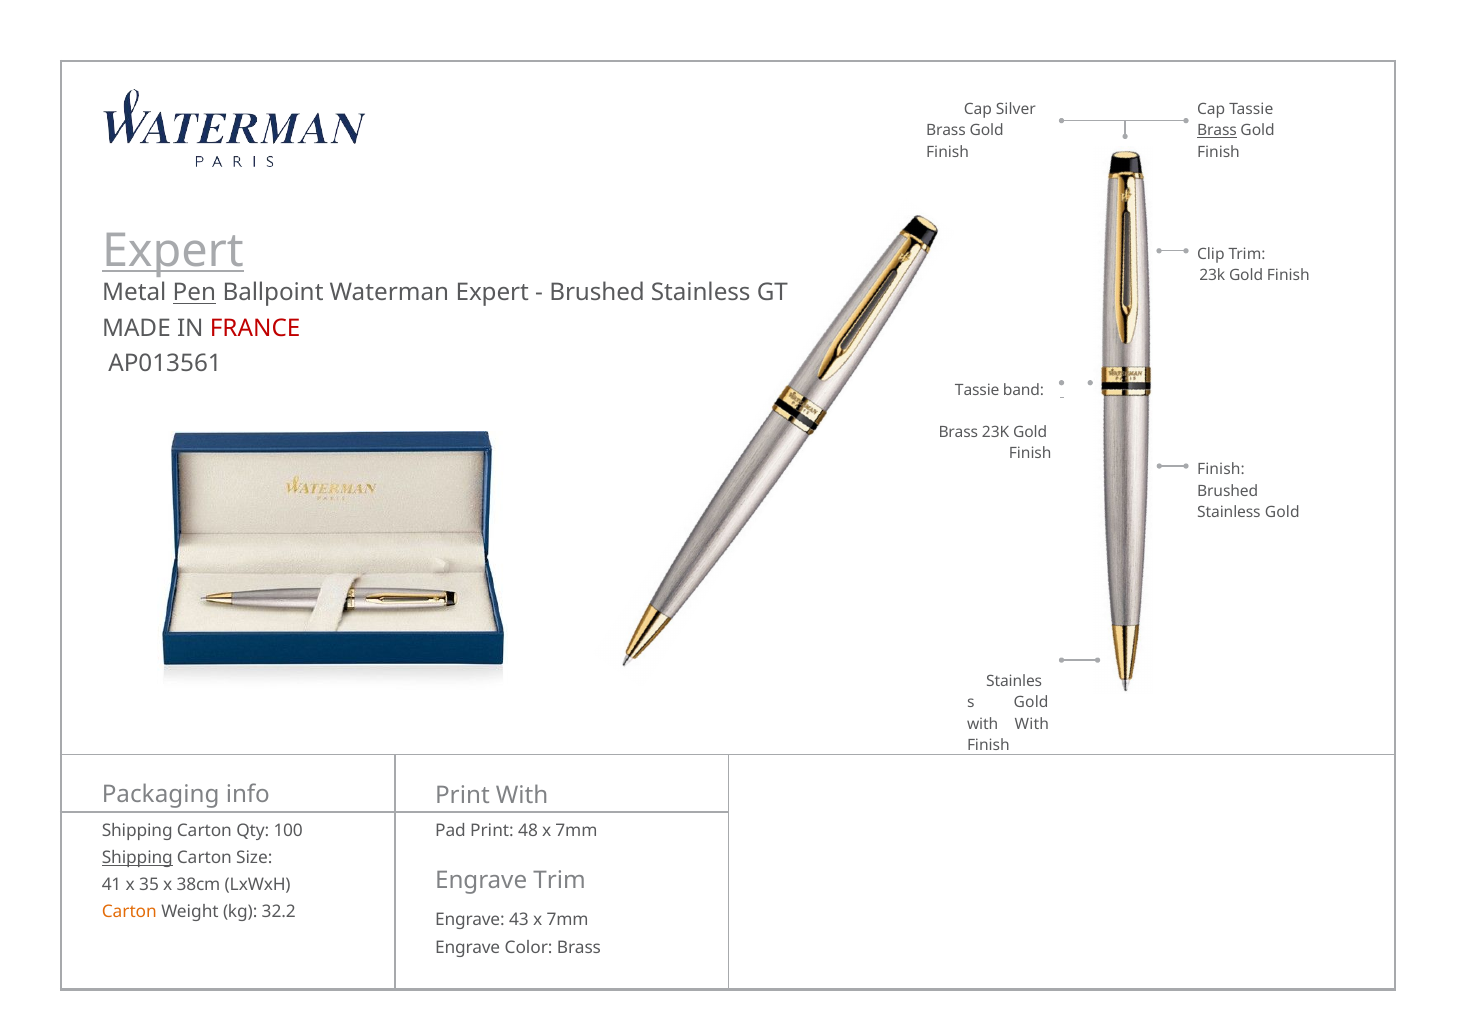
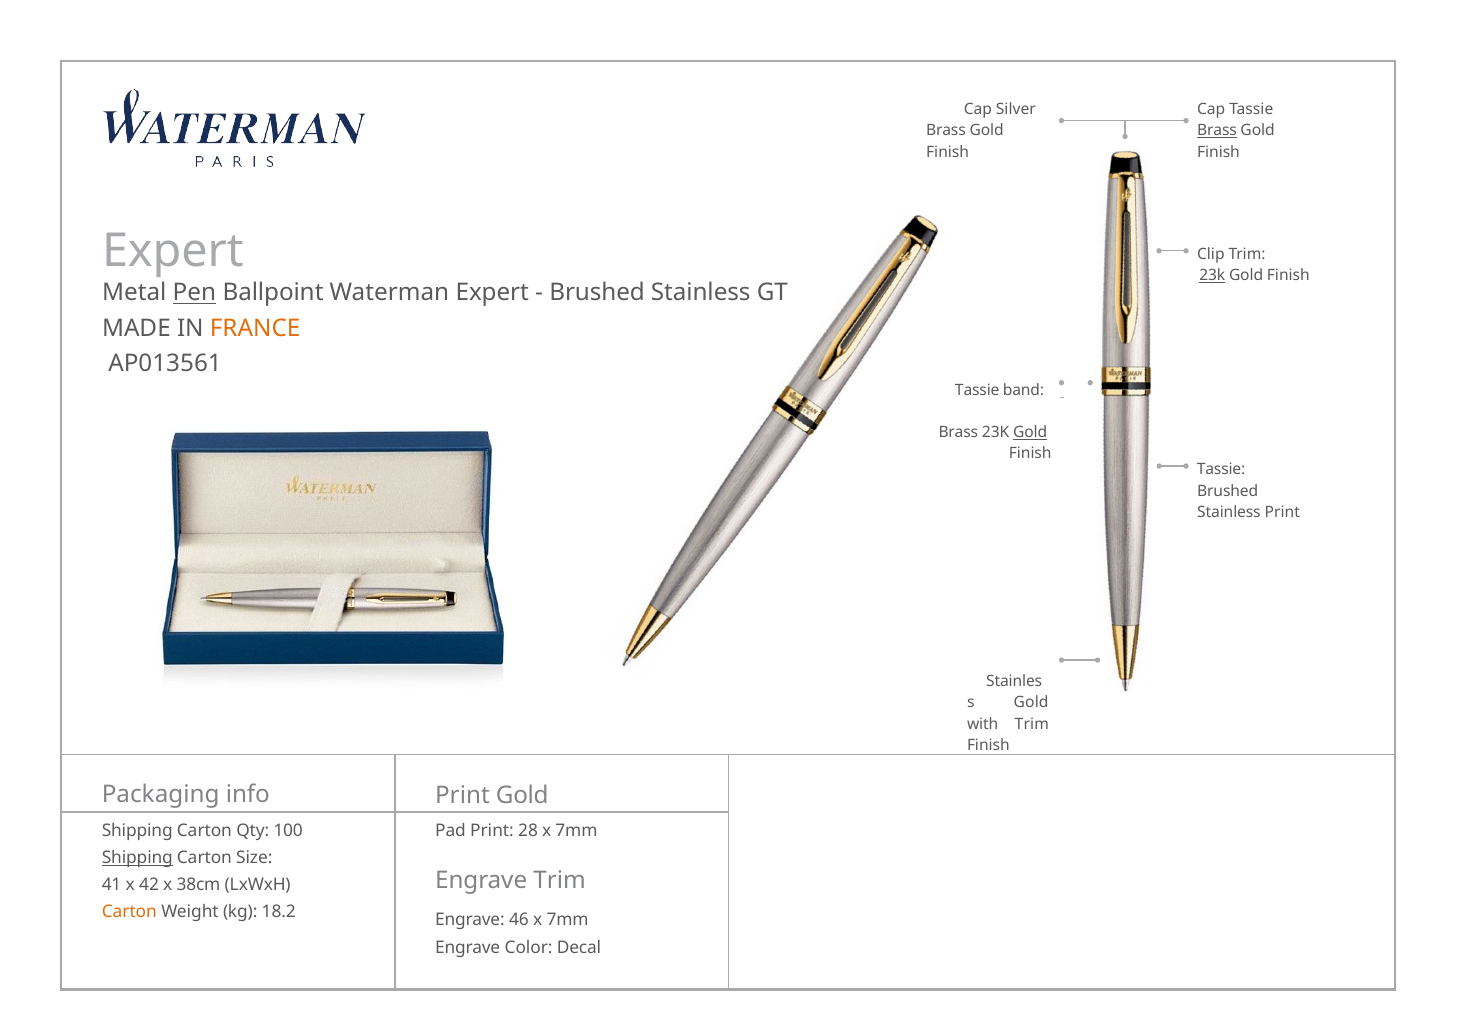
Expert underline: present -> none (173, 251)
23k underline: none -> present (1212, 276)
FRANCE colour: red -> orange (255, 328)
Gold underline: none -> present (1030, 432)
Finish: Finish -> Tassie (1221, 470)
Stainless Gold: Gold -> Print (1282, 512)
with With: With -> Trim (1032, 724)
Print With: With -> Gold (522, 795)
48: 48 -> 28 (528, 831)
35: 35 -> 42 (149, 885)
32.2: 32.2 -> 18.2 (279, 912)
43: 43 -> 46 (519, 920)
Color Brass: Brass -> Decal (579, 947)
